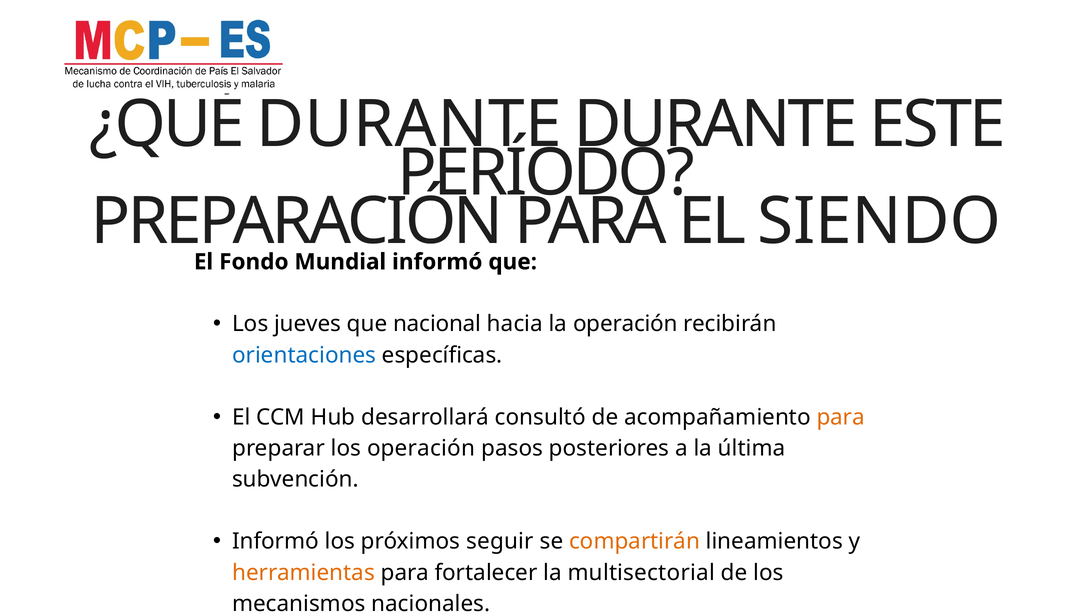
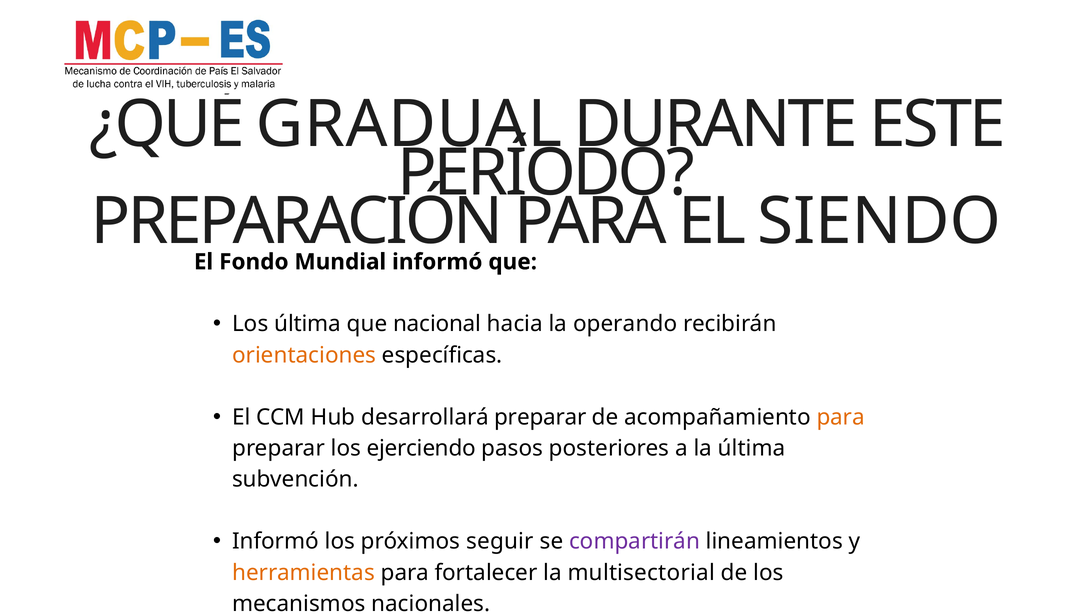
¿QUÉ DURANTE: DURANTE -> GRADUAL (409, 124)
Los jueves: jueves -> última (308, 324)
la operación: operación -> operando (625, 324)
orientaciones colour: blue -> orange (304, 355)
desarrollará consultó: consultó -> preparar (540, 417)
los operación: operación -> ejerciendo (421, 448)
compartirán colour: orange -> purple (635, 542)
